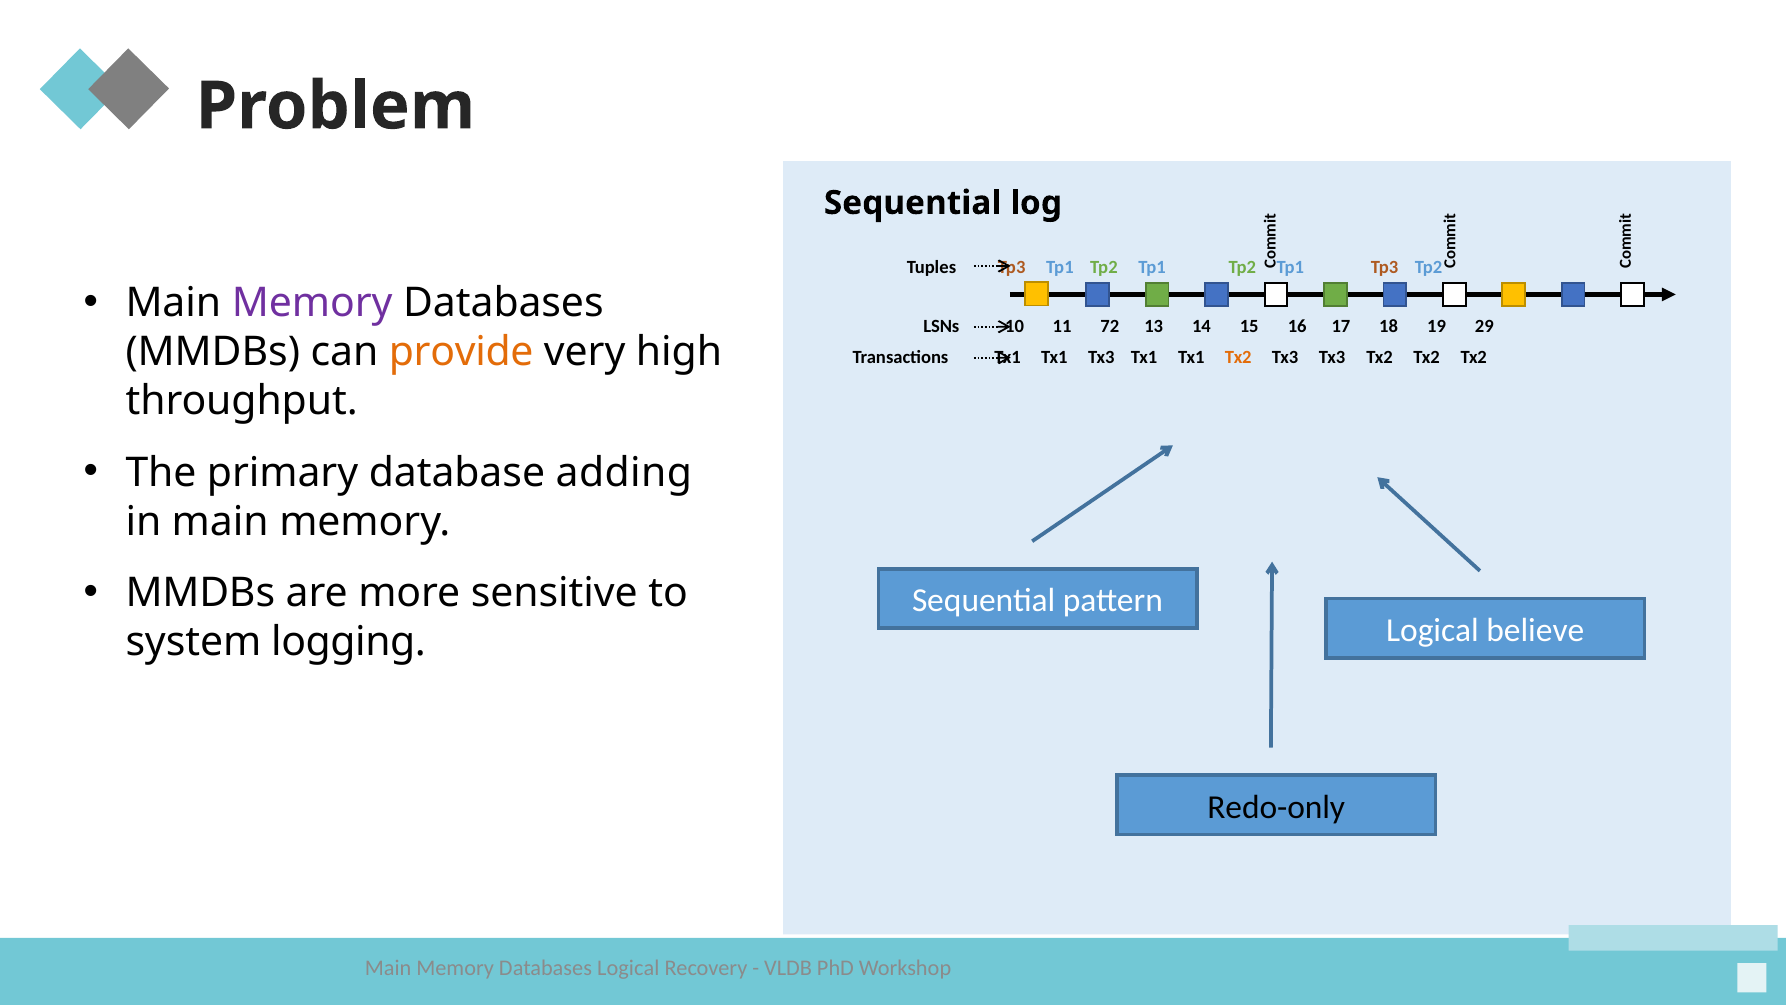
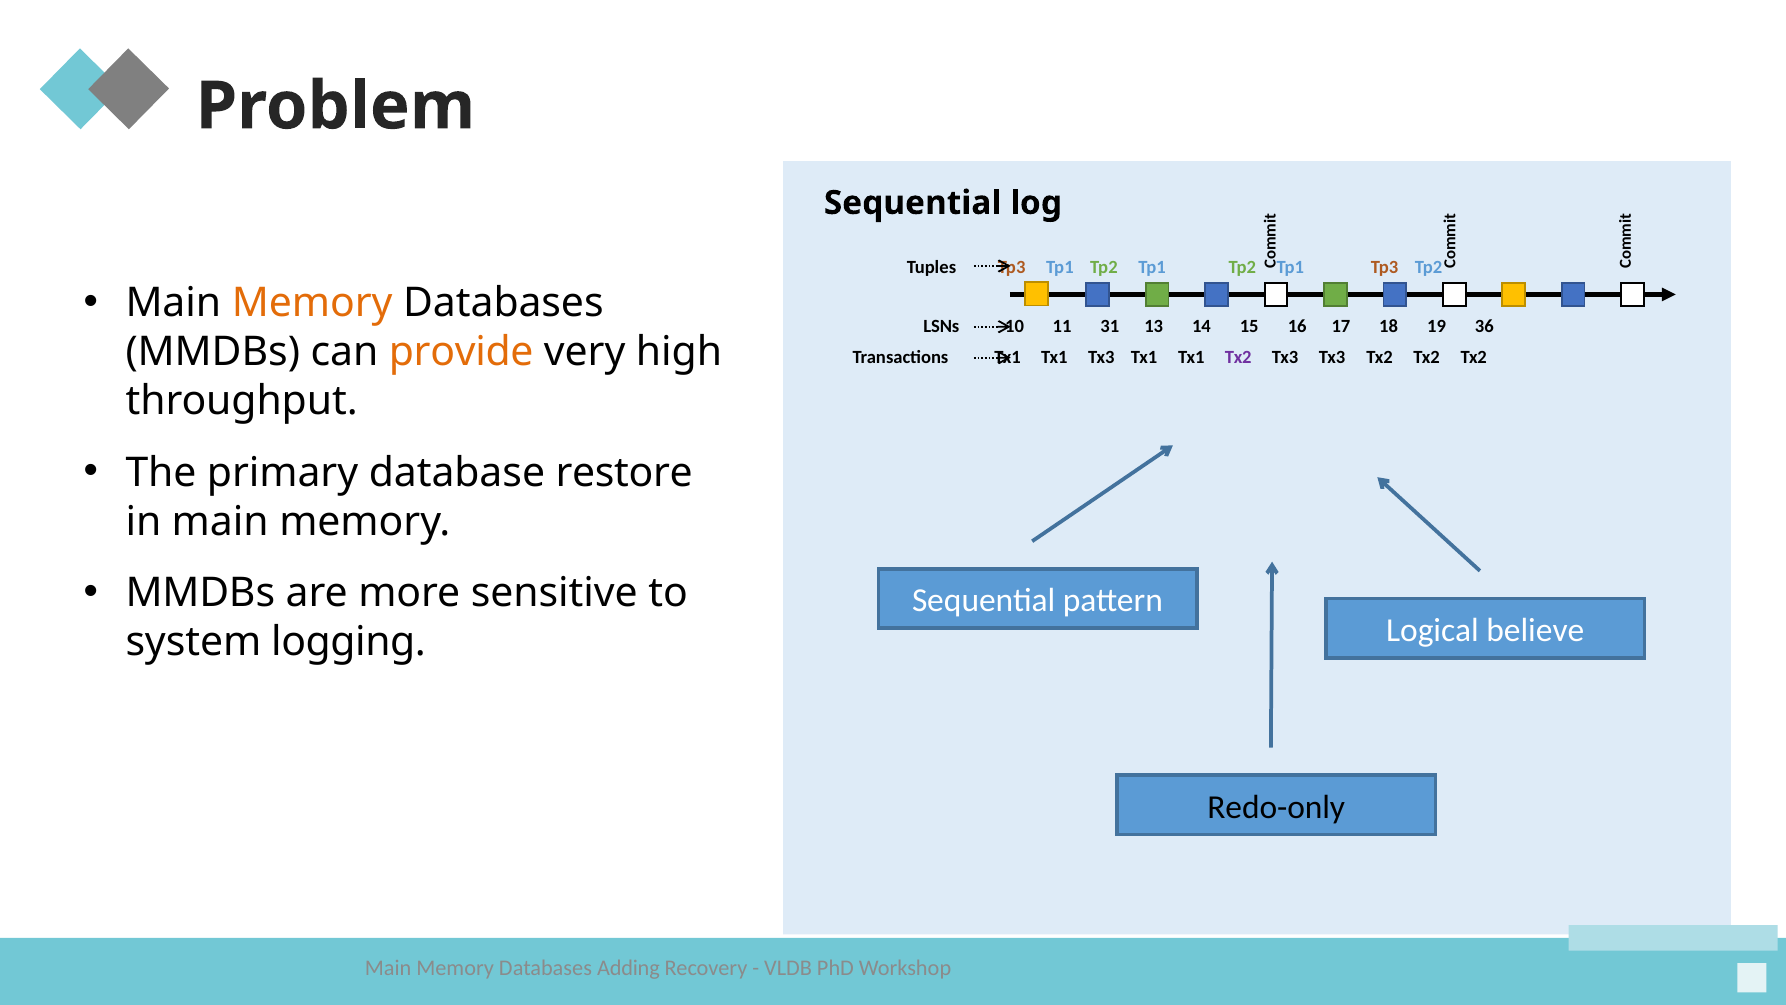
Memory colour: purple -> orange (312, 303)
72: 72 -> 31 (1110, 326)
29: 29 -> 36 (1484, 326)
Tx2 colour: orange -> purple (1238, 357)
adding: adding -> restore (624, 473)
Databases Logical: Logical -> Adding (628, 968)
